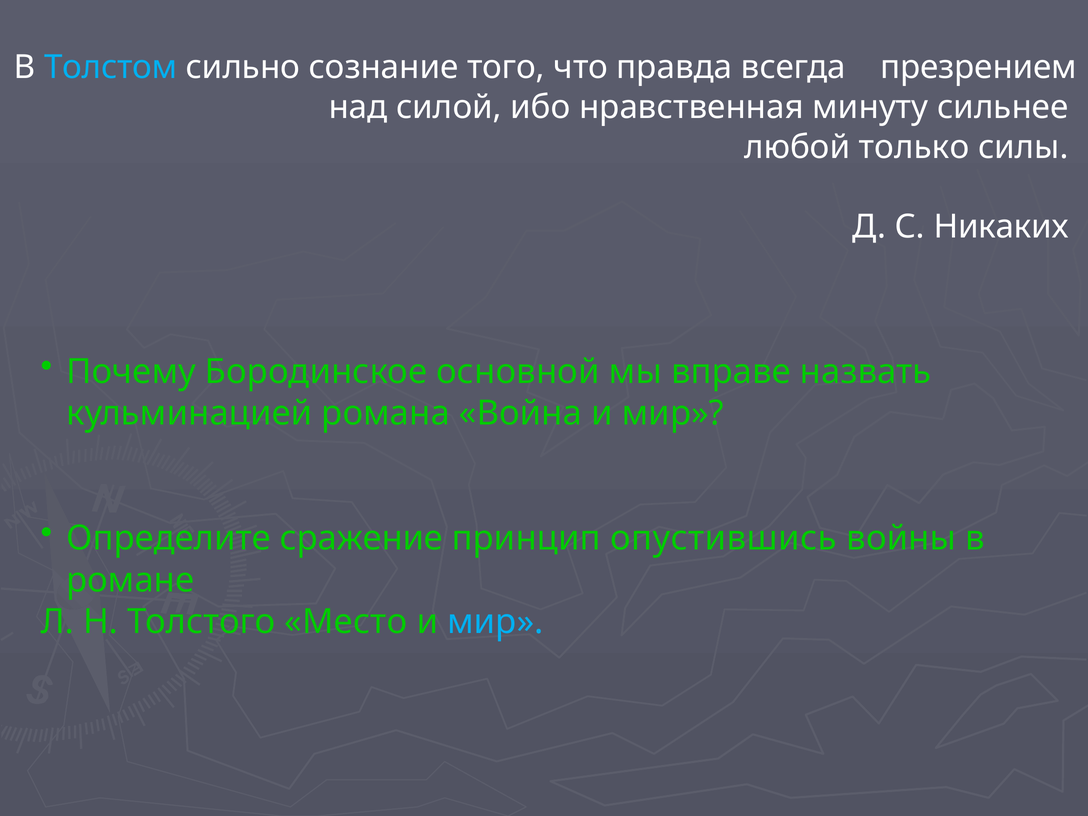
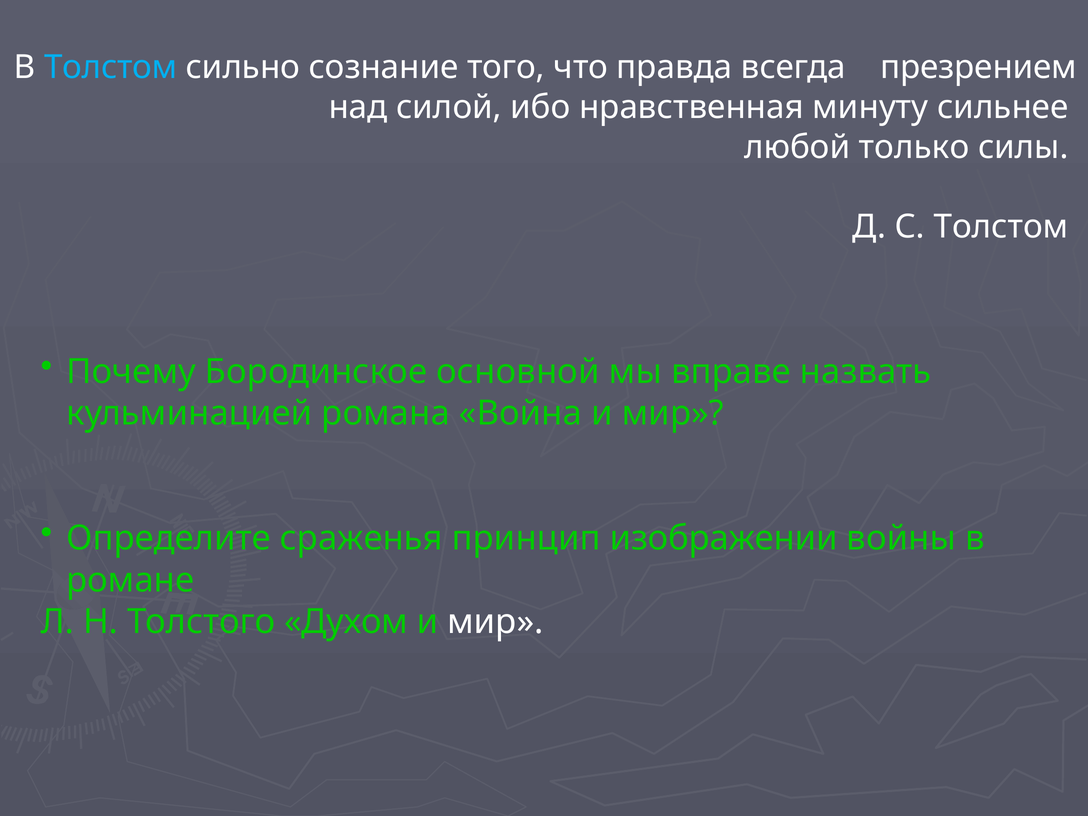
С Никаких: Никаких -> Толстом (1001, 227)
сражение: сражение -> сраженья (361, 538)
опустившись: опустившись -> изображении (724, 538)
Место: Место -> Духом (346, 622)
мир colour: light blue -> white (495, 622)
